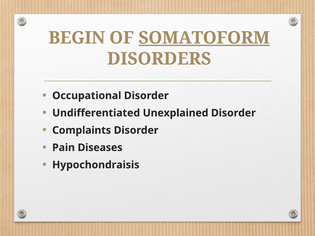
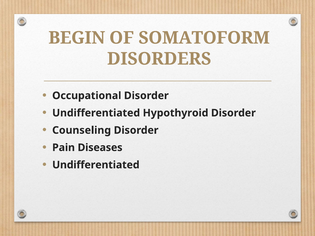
SOMATOFORM underline: present -> none (204, 38)
Unexplained: Unexplained -> Hypothyroid (176, 113)
Complaints: Complaints -> Counseling (82, 130)
Hypochondraisis: Hypochondraisis -> Undifferentiated (96, 165)
